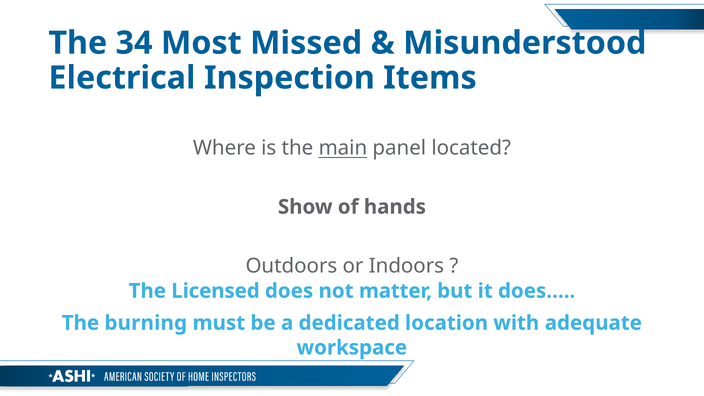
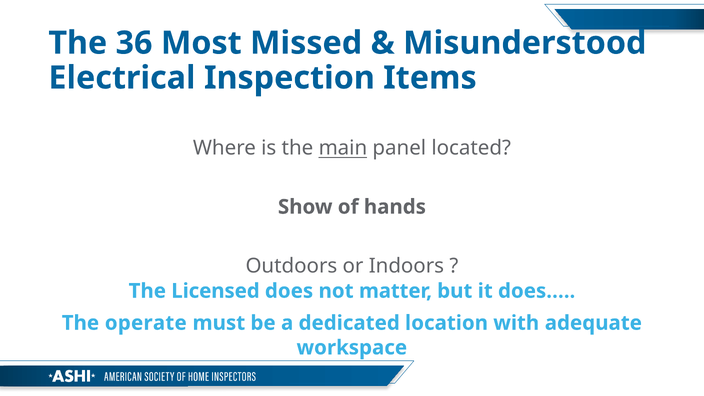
34: 34 -> 36 (134, 43)
burning: burning -> operate (146, 323)
